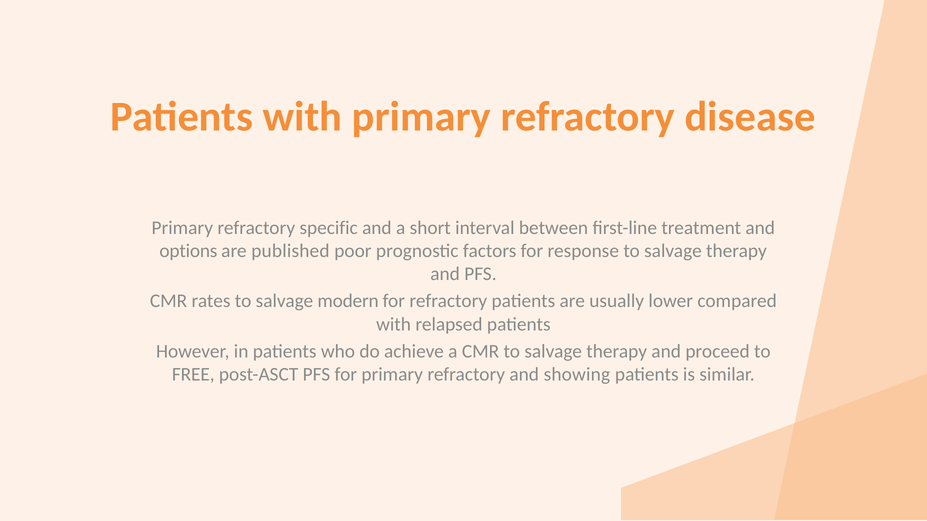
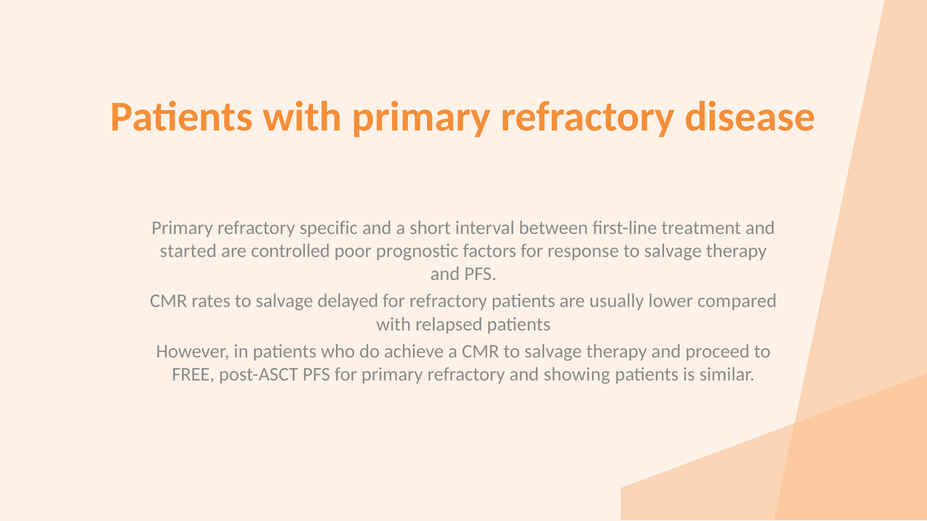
options: options -> started (188, 251)
published: published -> controlled (291, 251)
modern: modern -> delayed (348, 301)
